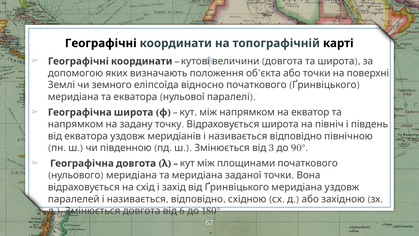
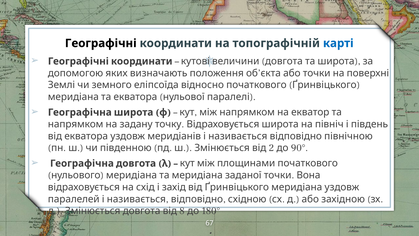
карті colour: black -> blue (338, 43)
3: 3 -> 2 (271, 148)
6: 6 -> 8 (182, 211)
